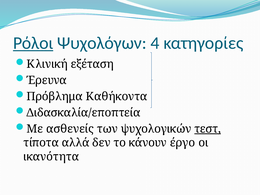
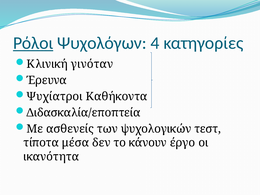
εξέταση: εξέταση -> γινόταν (92, 64)
Πρόβλημα: Πρόβλημα -> Ψυχίατροι (55, 96)
τεστ underline: present -> none (208, 129)
αλλά: αλλά -> μέσα (75, 143)
